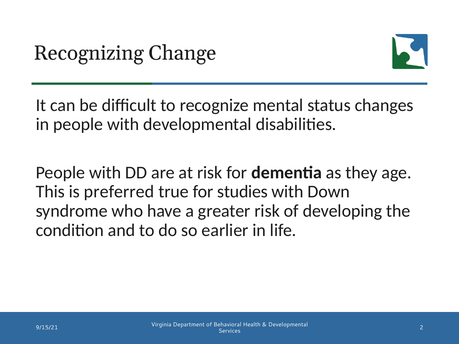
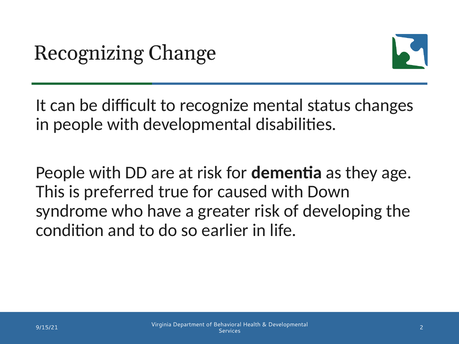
studies: studies -> caused (243, 192)
